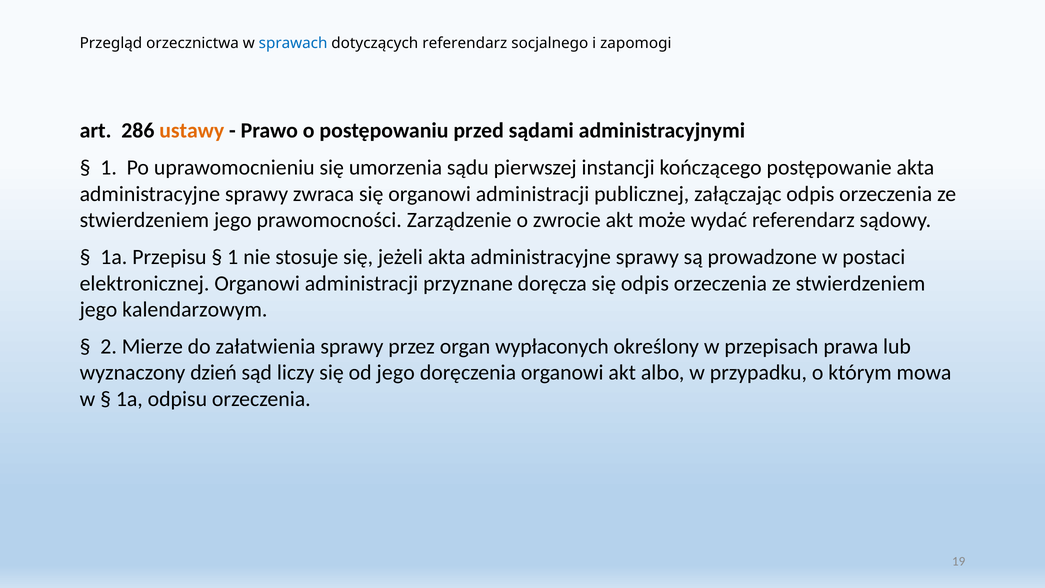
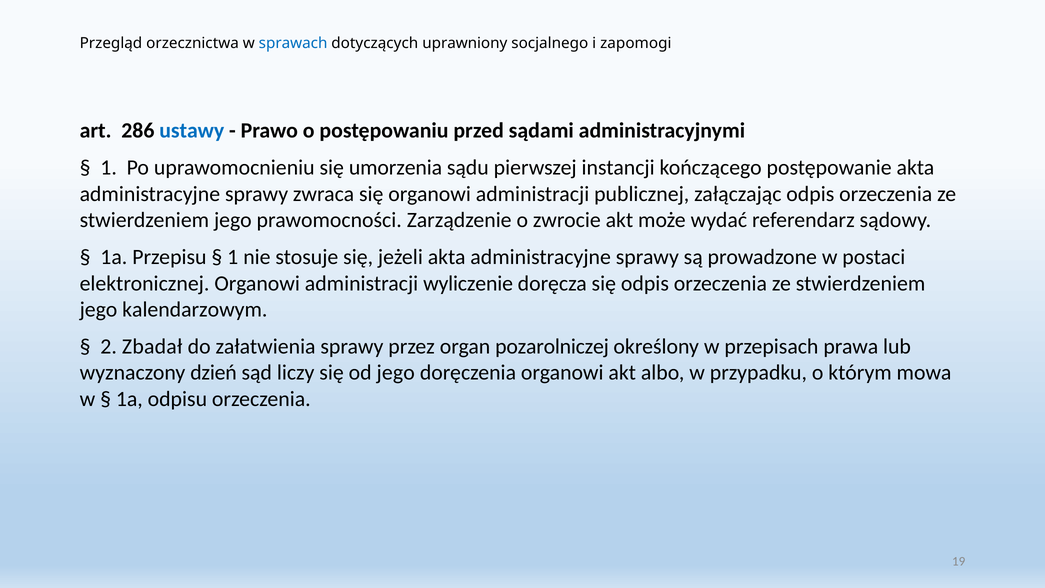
dotyczących referendarz: referendarz -> uprawniony (465, 43)
ustawy colour: orange -> blue (192, 131)
przyznane: przyznane -> wyliczenie (468, 283)
Mierze: Mierze -> Zbadał (152, 346)
wypłaconych: wypłaconych -> pozarolniczej (552, 346)
